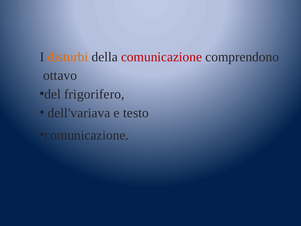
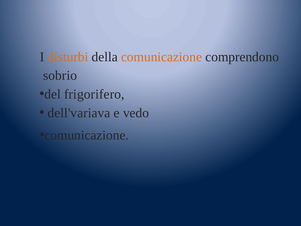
comunicazione colour: red -> orange (162, 57)
ottavo: ottavo -> sobrio (60, 75)
testo: testo -> vedo (136, 113)
